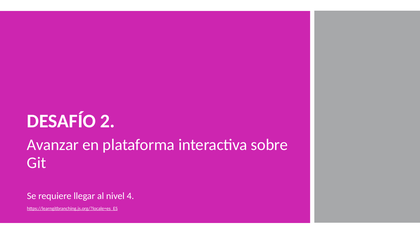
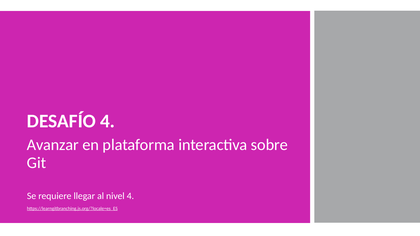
DESAFÍO 2: 2 -> 4 (108, 121)
